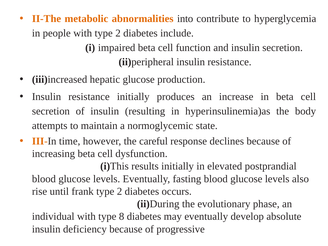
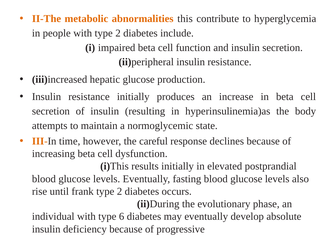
into: into -> this (185, 19)
8: 8 -> 6 (122, 216)
